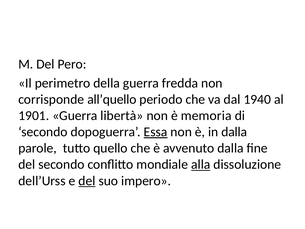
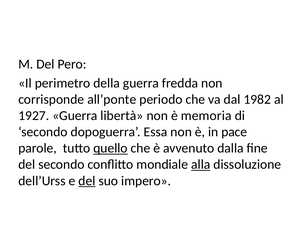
all’quello: all’quello -> all’ponte (112, 99)
1940: 1940 -> 1982 (257, 99)
1901: 1901 -> 1927 (34, 116)
Essa underline: present -> none (156, 132)
in dalla: dalla -> pace (234, 132)
quello underline: none -> present (110, 148)
